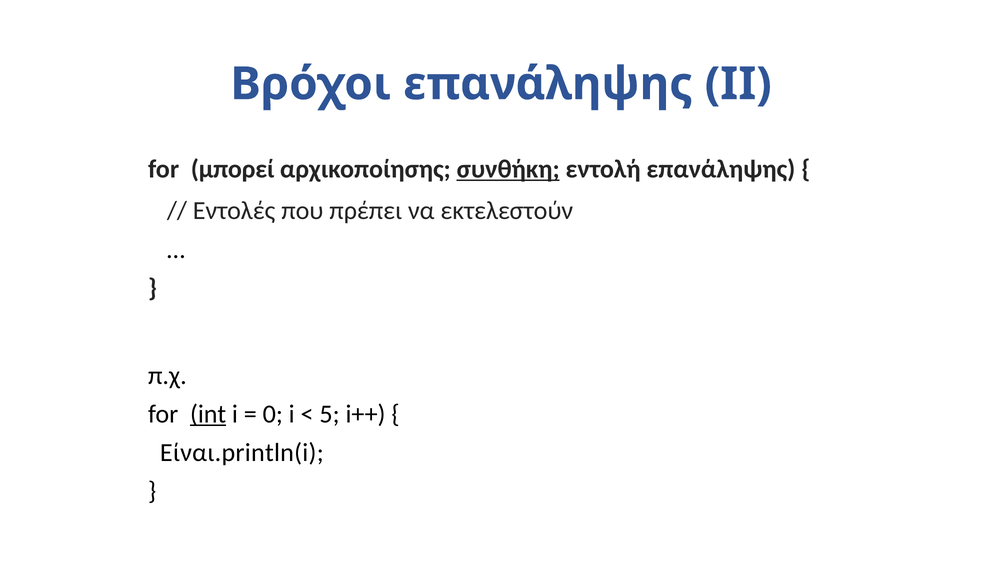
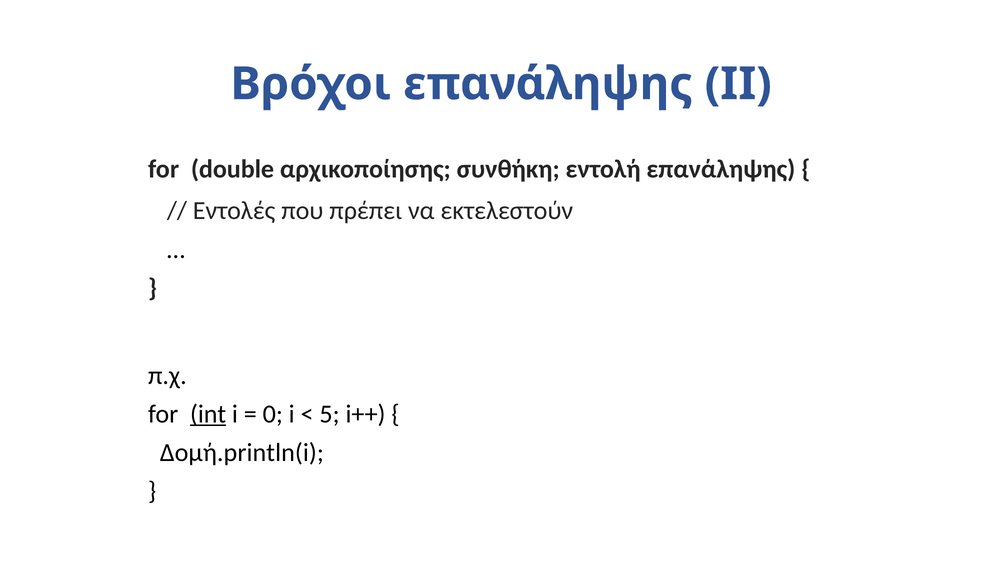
μπορεί: μπορεί -> double (233, 169)
συνθήκη underline: present -> none (508, 169)
Είναι.println(i: Είναι.println(i -> Δομή.println(i (242, 453)
